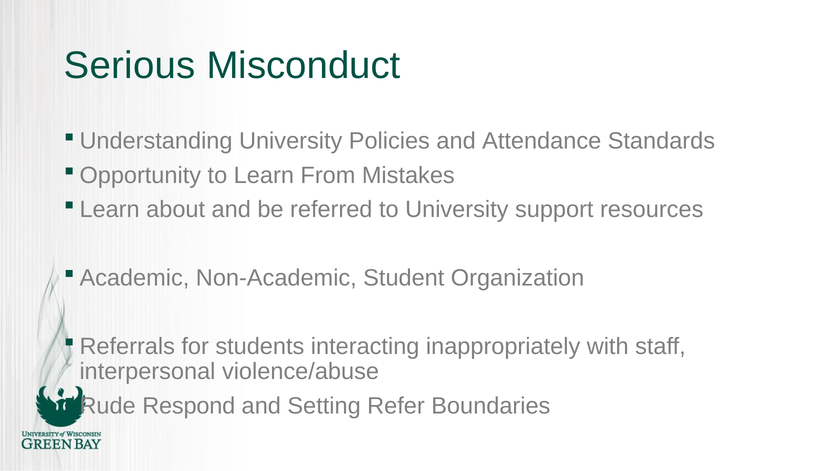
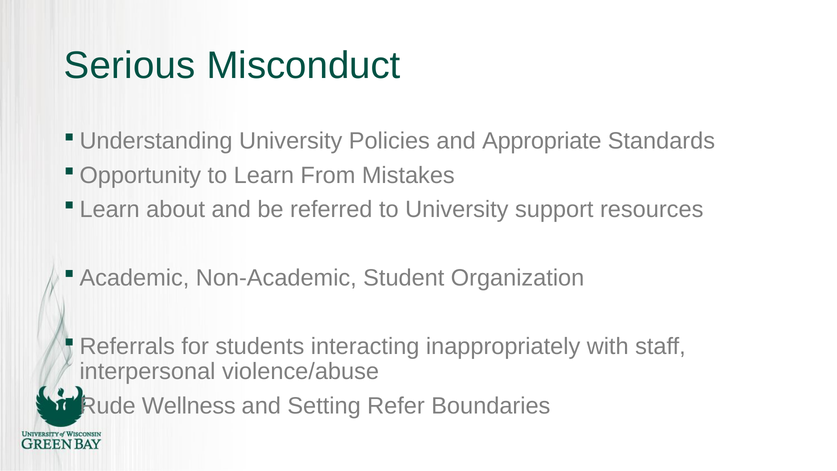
Attendance: Attendance -> Appropriate (542, 141)
Respond: Respond -> Wellness (189, 406)
